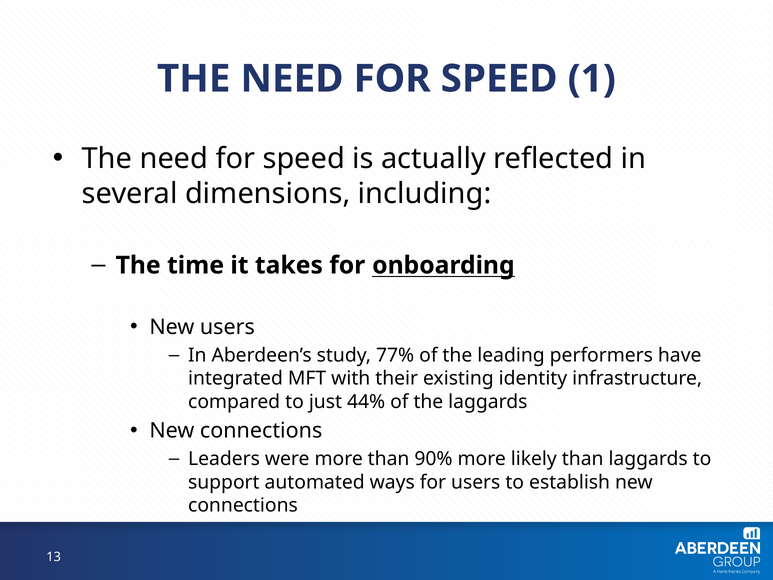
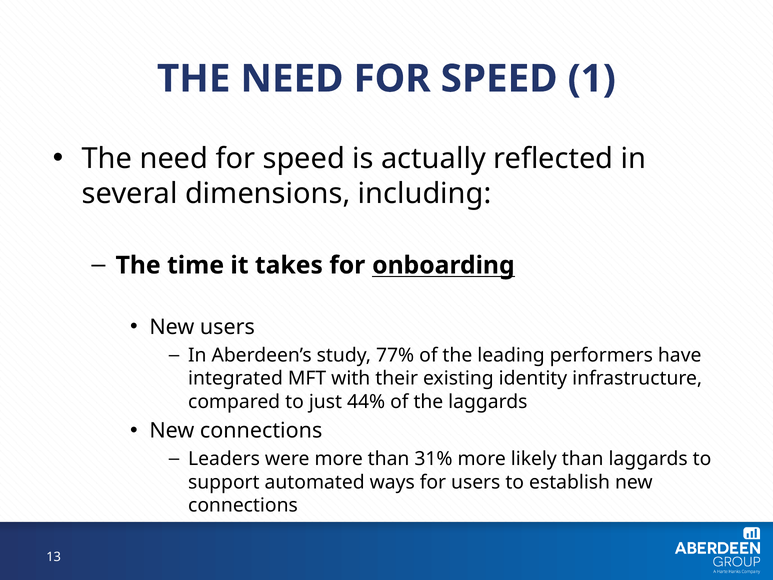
90%: 90% -> 31% (433, 459)
